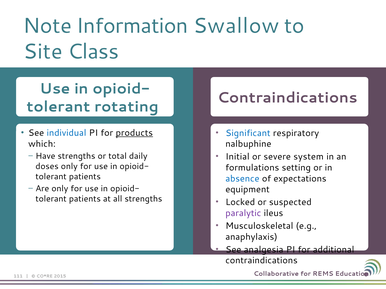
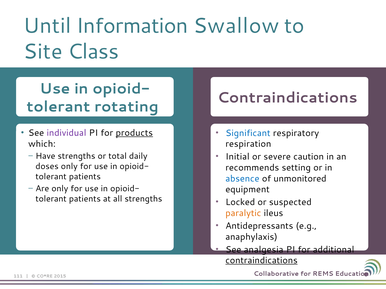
Note: Note -> Until (47, 26)
individual colour: blue -> purple (66, 133)
nalbuphine: nalbuphine -> respiration (248, 144)
system: system -> caution (309, 157)
formulations: formulations -> recommends (252, 168)
expectations: expectations -> unmonitored (300, 179)
paralytic colour: purple -> orange (243, 213)
Musculoskeletal: Musculoskeletal -> Antidepressants (259, 226)
contraindications underline: none -> present (261, 261)
